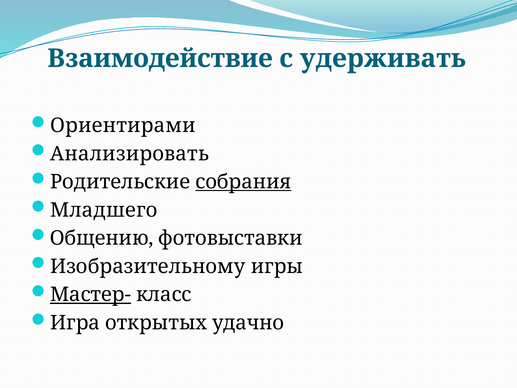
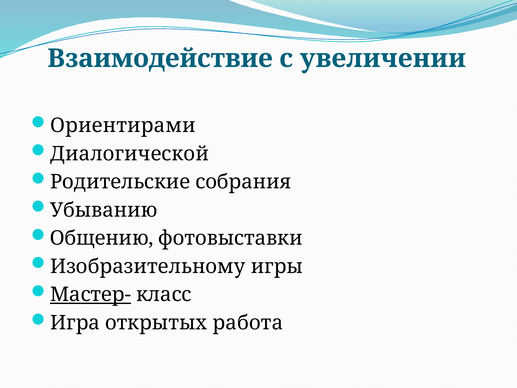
удерживать: удерживать -> увеличении (383, 58)
Анализировать: Анализировать -> Диалогической (130, 154)
собрания underline: present -> none (243, 182)
Младшего: Младшего -> Убыванию (104, 210)
удачно: удачно -> работа (248, 323)
